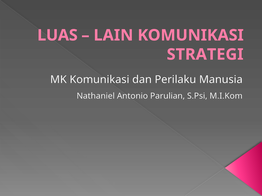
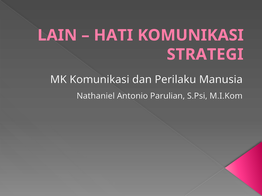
LUAS: LUAS -> LAIN (57, 35)
LAIN: LAIN -> HATI (113, 35)
